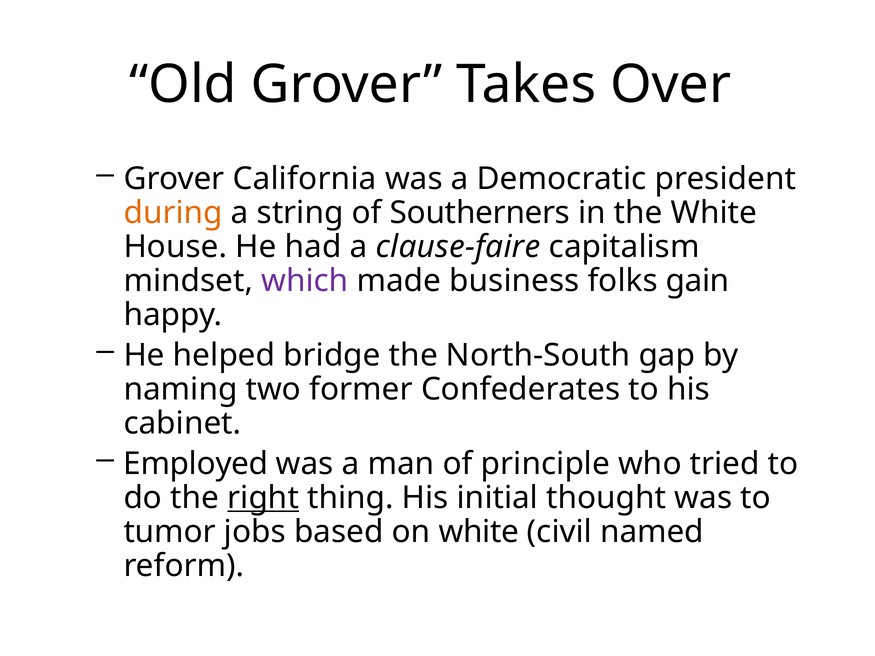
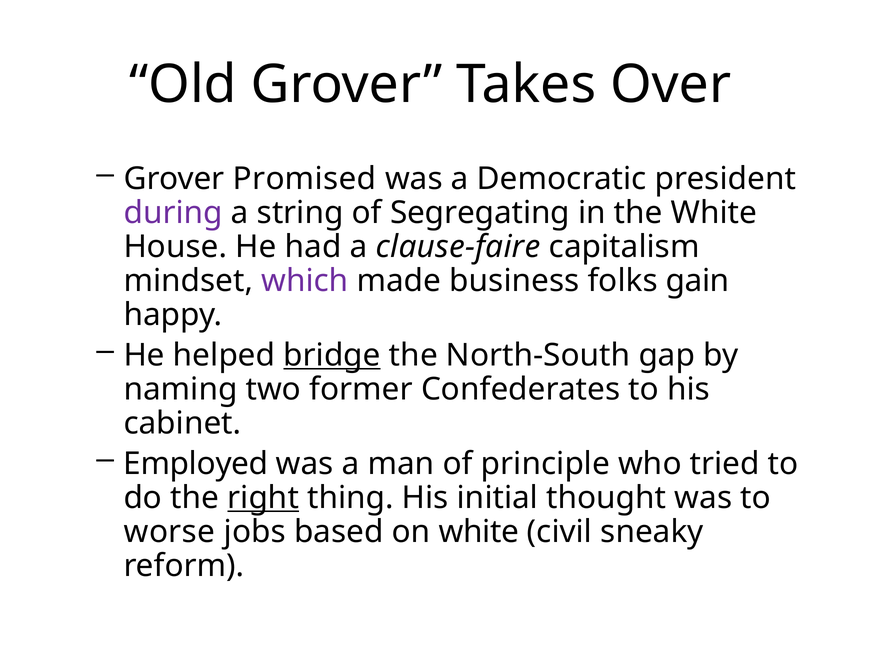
California: California -> Promised (305, 179)
during colour: orange -> purple (173, 213)
Southerners: Southerners -> Segregating (480, 213)
bridge underline: none -> present (332, 355)
tumor: tumor -> worse (169, 532)
named: named -> sneaky (652, 532)
